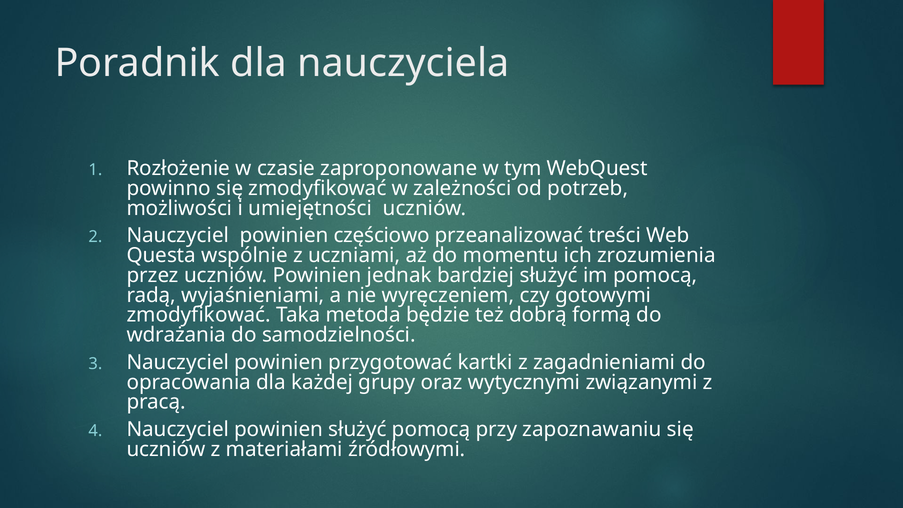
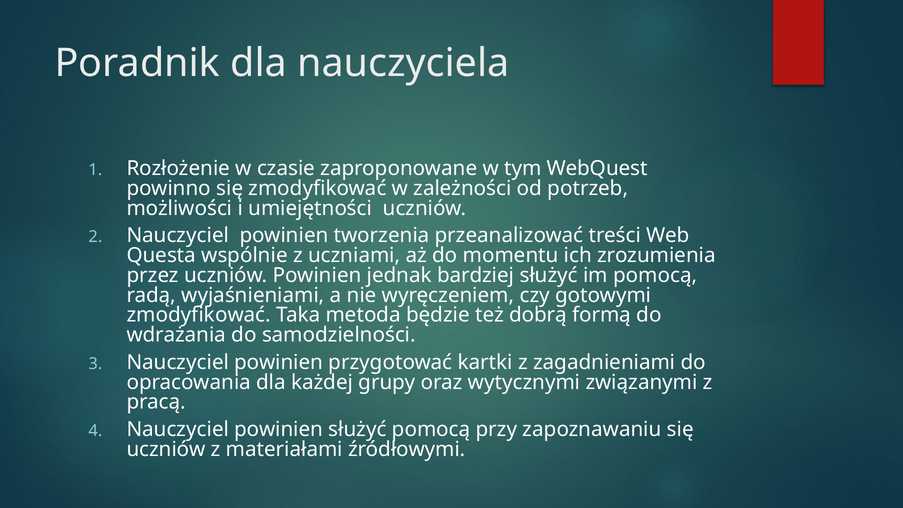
częściowo: częściowo -> tworzenia (382, 236)
